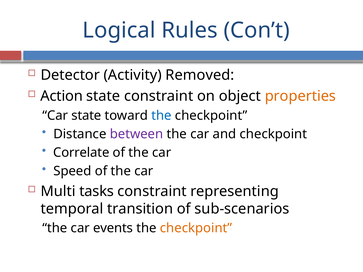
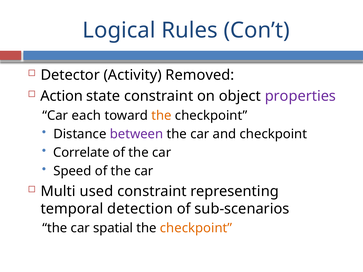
properties colour: orange -> purple (300, 96)
Car state: state -> each (86, 116)
the colour: blue -> orange (161, 116)
tasks: tasks -> used (96, 191)
transition: transition -> detection (140, 209)
events: events -> spatial (113, 228)
